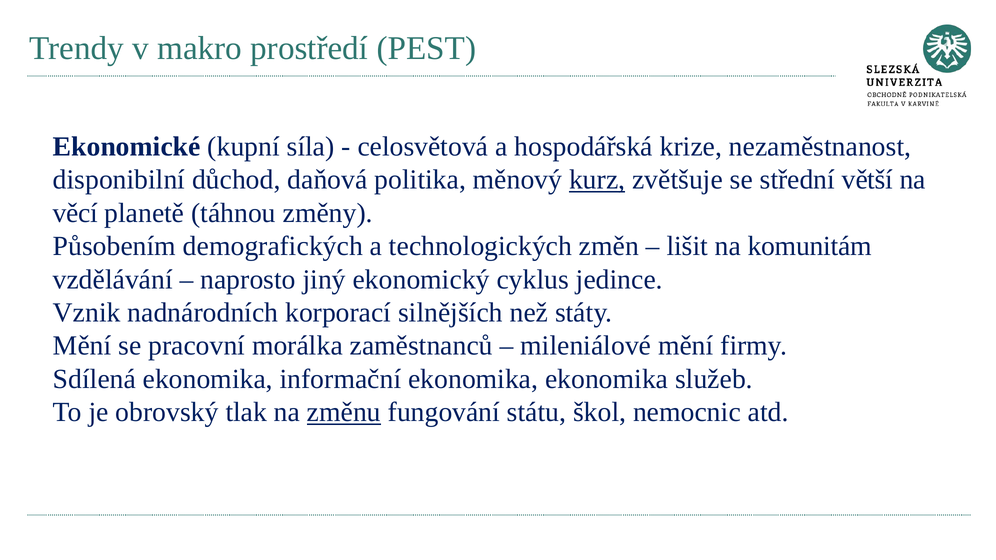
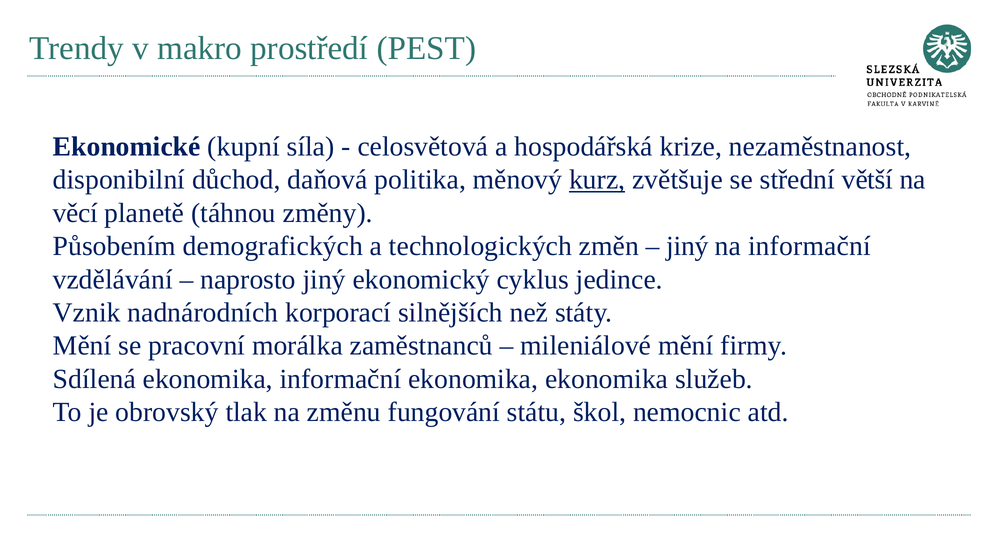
lišit: lišit -> jiný (687, 246)
na komunitám: komunitám -> informační (810, 246)
změnu underline: present -> none (344, 412)
